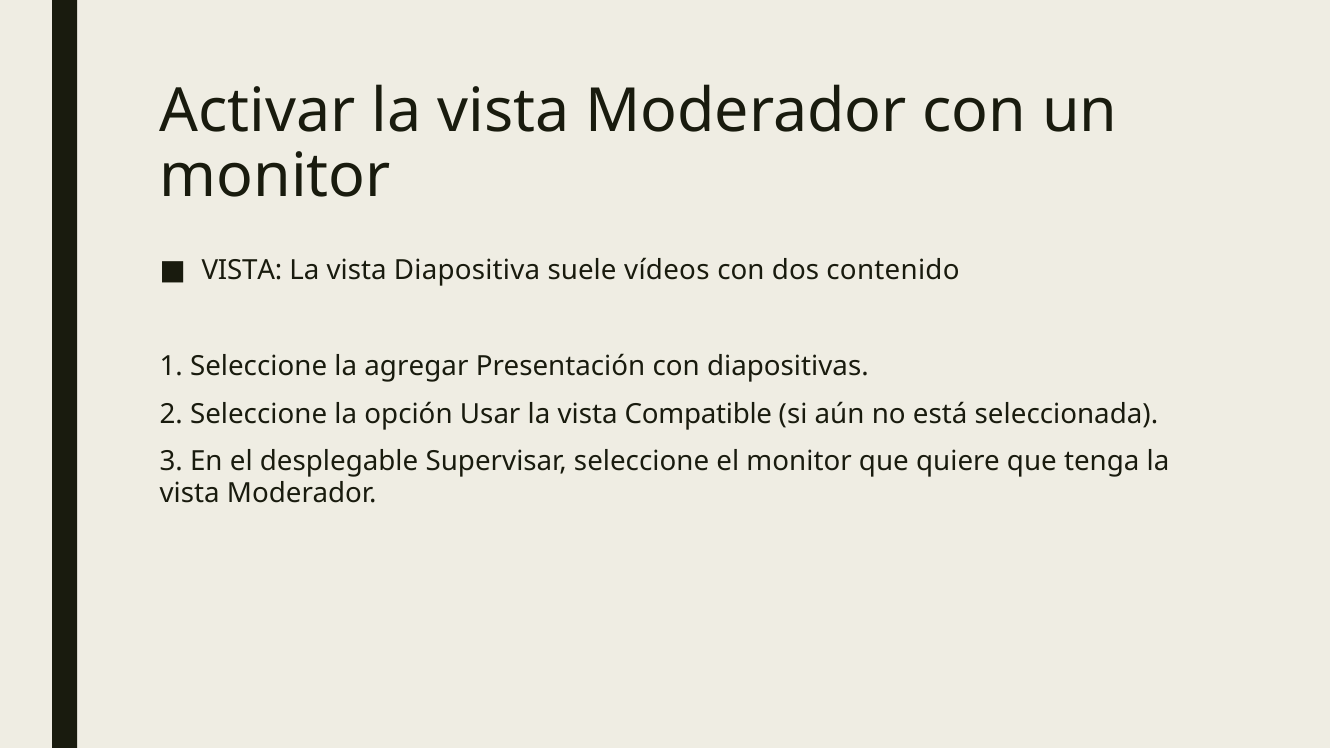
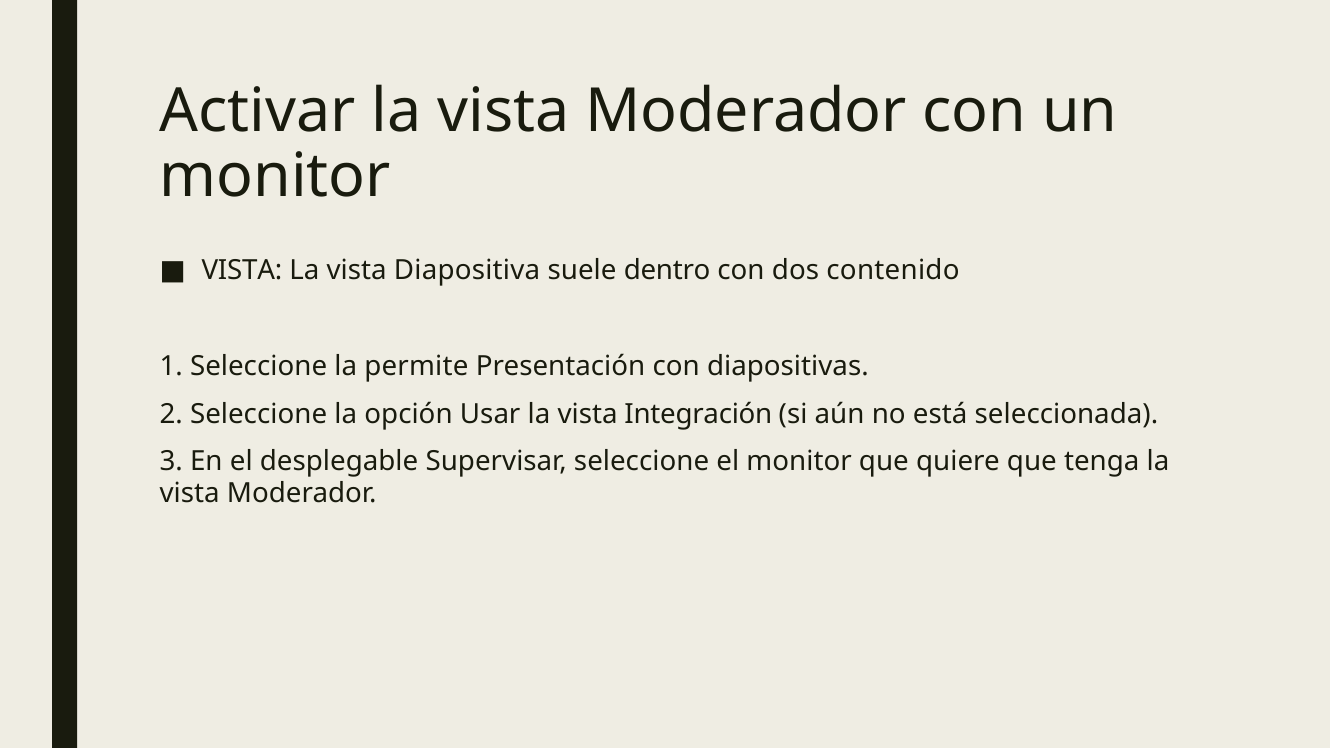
vídeos: vídeos -> dentro (667, 270)
agregar: agregar -> permite (416, 366)
Compatible: Compatible -> Integración (698, 414)
